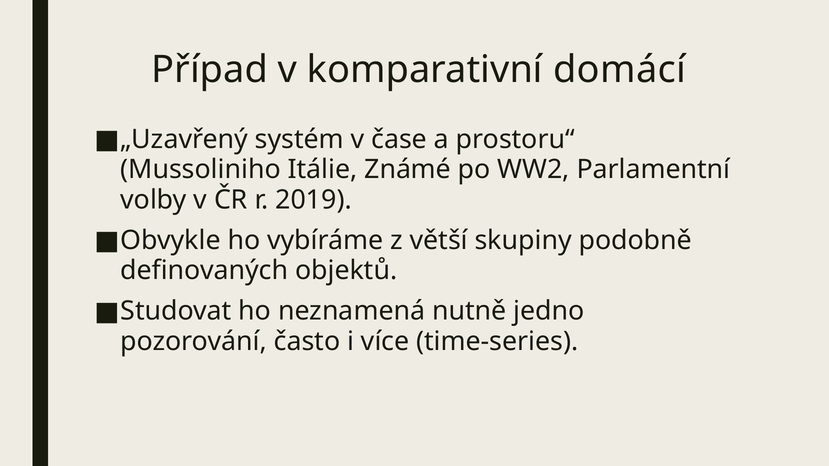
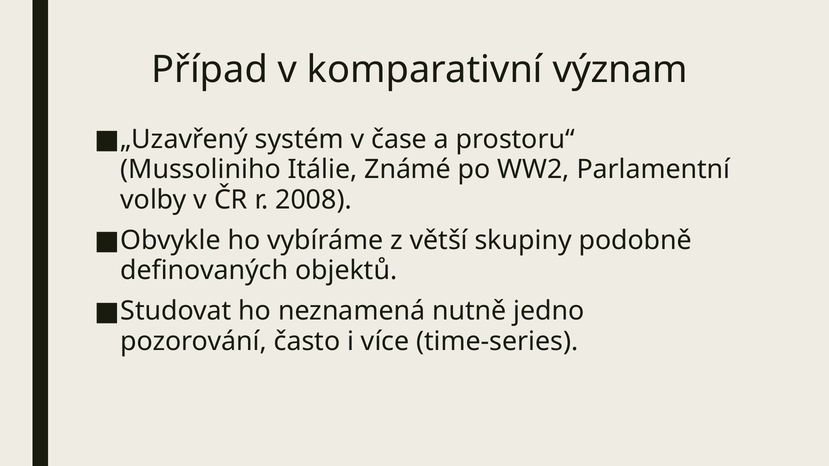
domácí: domácí -> význam (620, 70)
2019: 2019 -> 2008 (314, 200)
